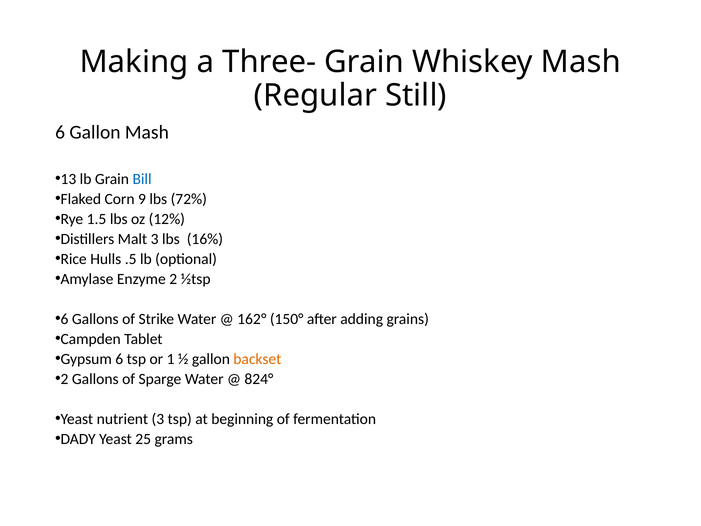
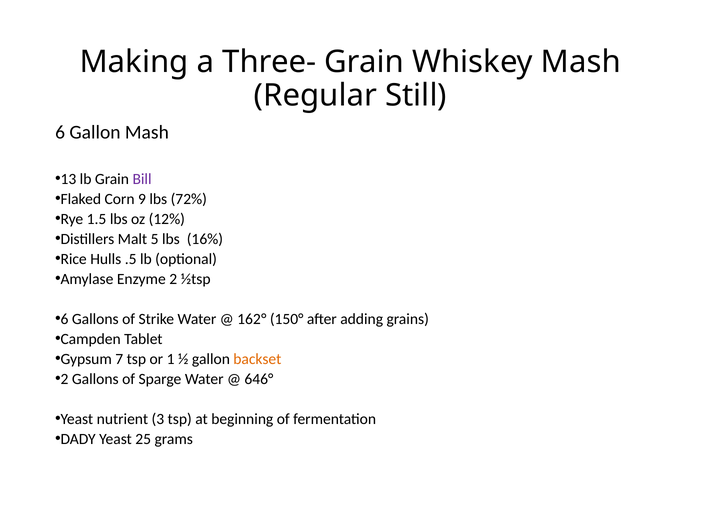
Bill colour: blue -> purple (142, 179)
Malt 3: 3 -> 5 (155, 239)
Gypsum 6: 6 -> 7 (119, 359)
824°: 824° -> 646° (259, 379)
